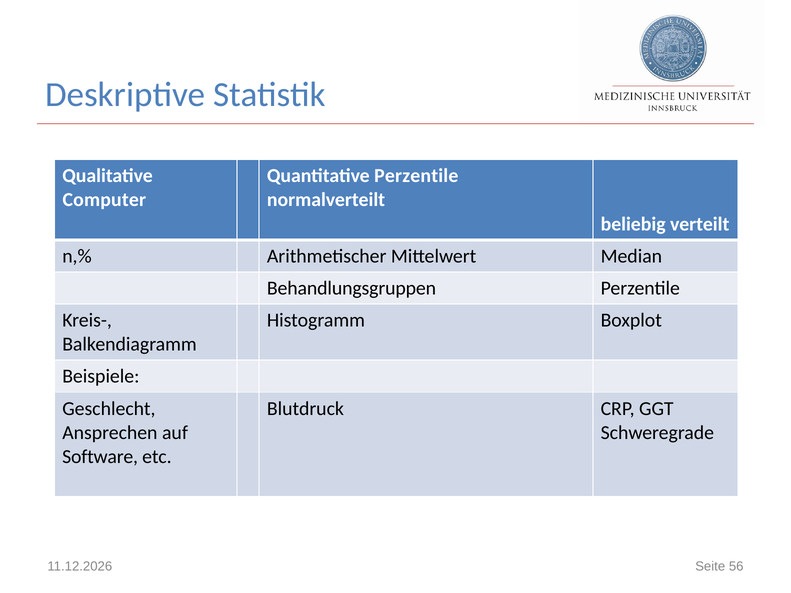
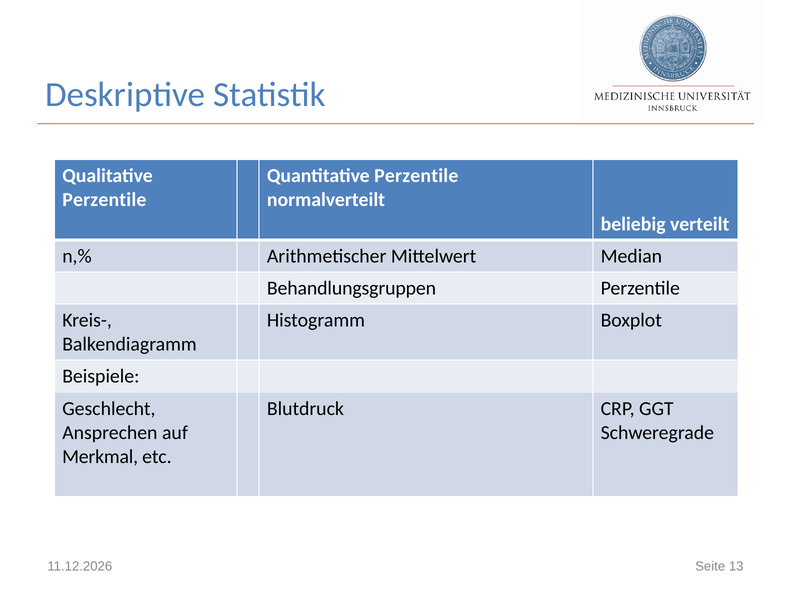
Computer: Computer -> Perzentile (104, 200)
Software: Software -> Merkmal (100, 457)
56: 56 -> 13 (736, 567)
